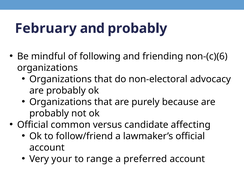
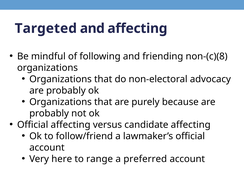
February: February -> Targeted (46, 28)
and probably: probably -> affecting (137, 28)
non-(c)(6: non-(c)(6 -> non-(c)(8 (207, 56)
Official common: common -> affecting (71, 125)
your: your -> here (62, 159)
